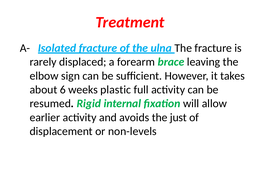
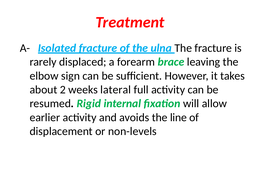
6: 6 -> 2 (63, 90)
plastic: plastic -> lateral (116, 90)
just: just -> line (178, 117)
